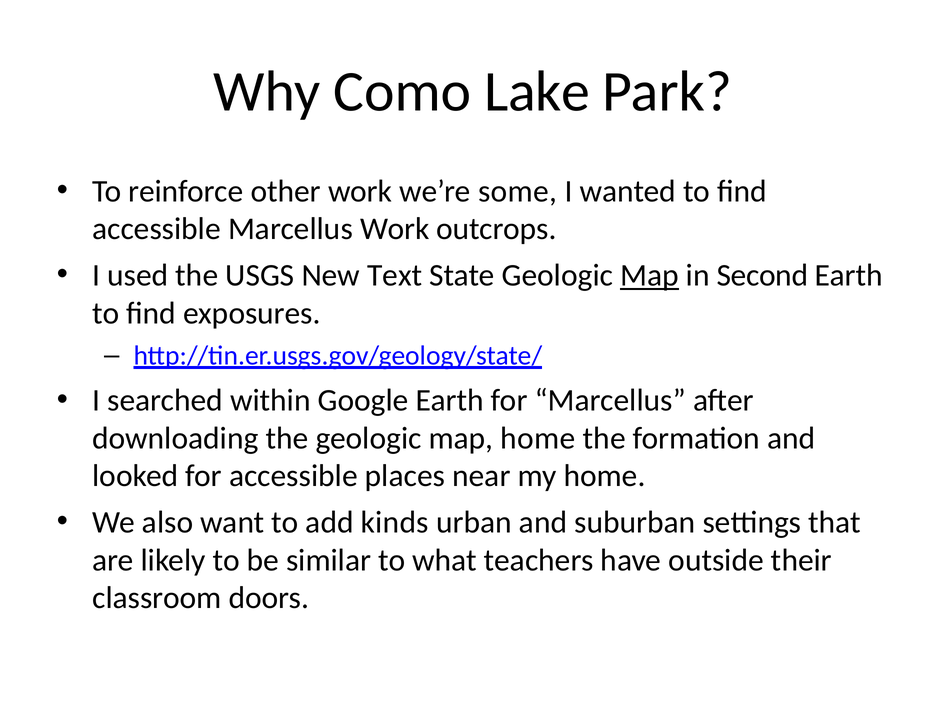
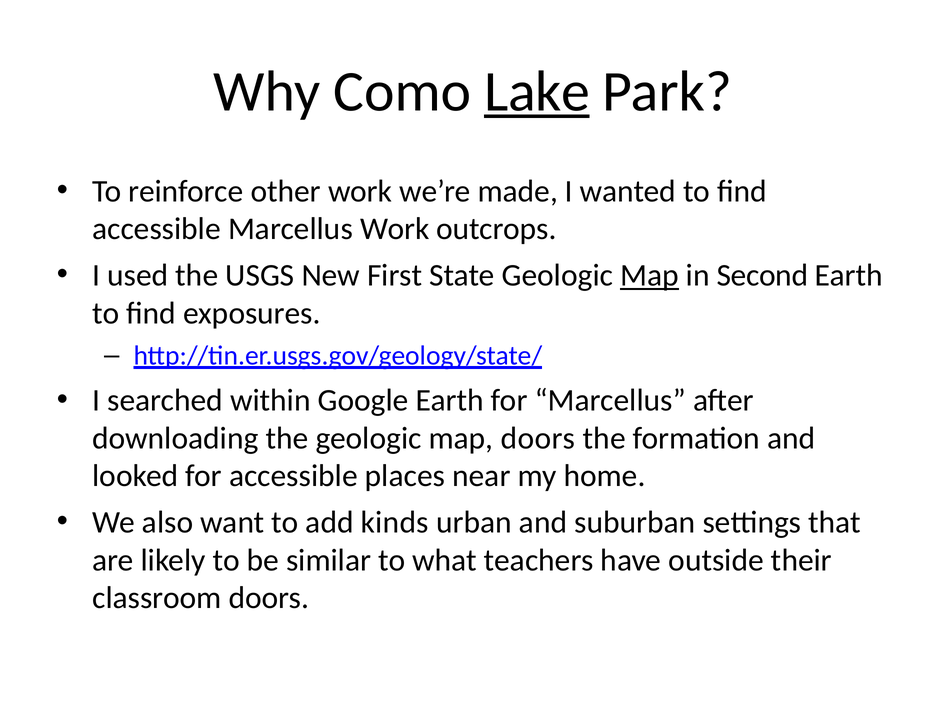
Lake underline: none -> present (537, 92)
some: some -> made (518, 191)
Text: Text -> First (395, 276)
map home: home -> doors (538, 439)
